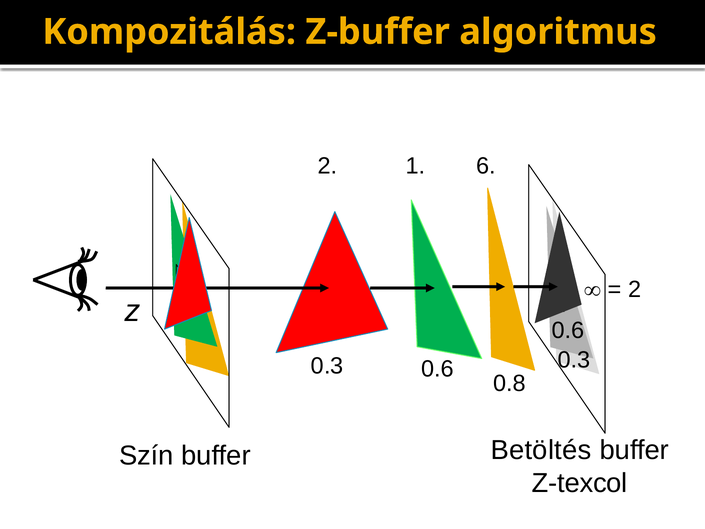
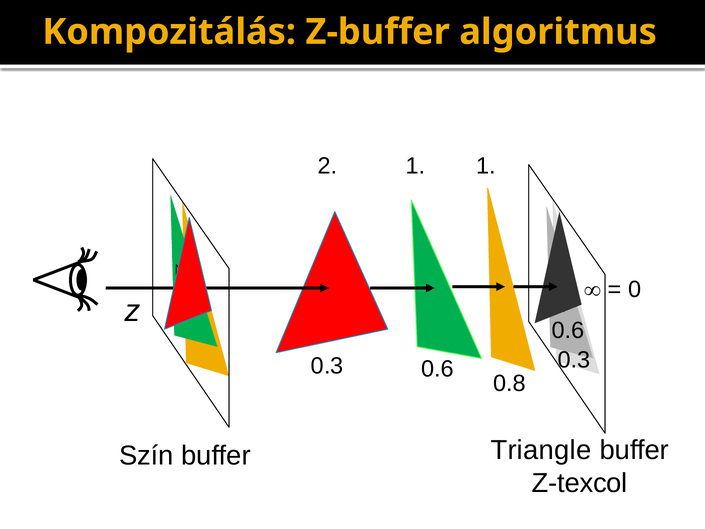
2 6: 6 -> 1 (486, 166)
2: 2 -> 0 (635, 289)
Betöltés: Betöltés -> Triangle (541, 450)
